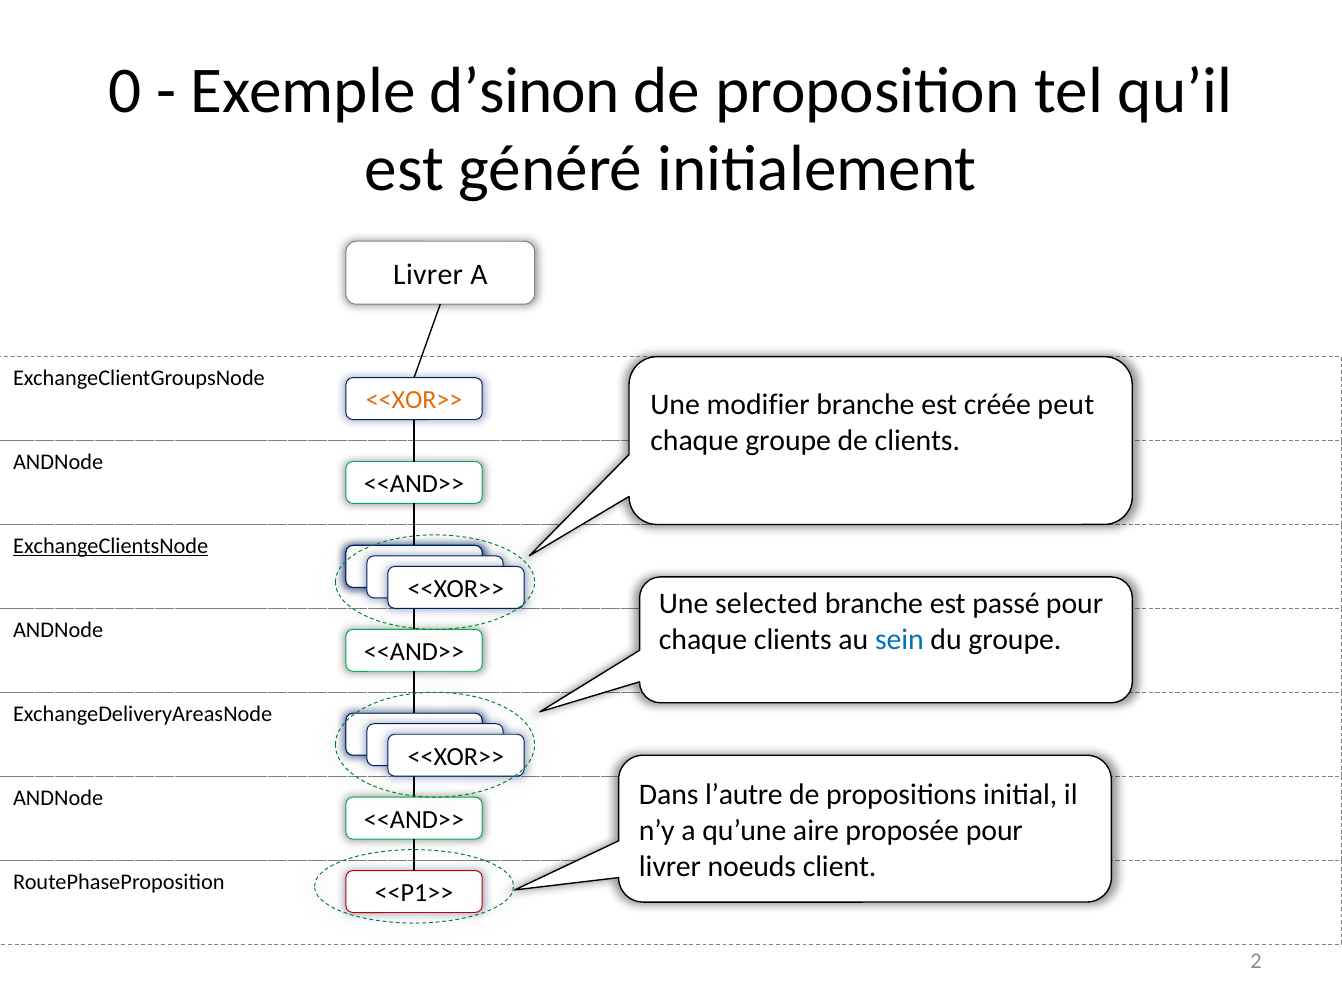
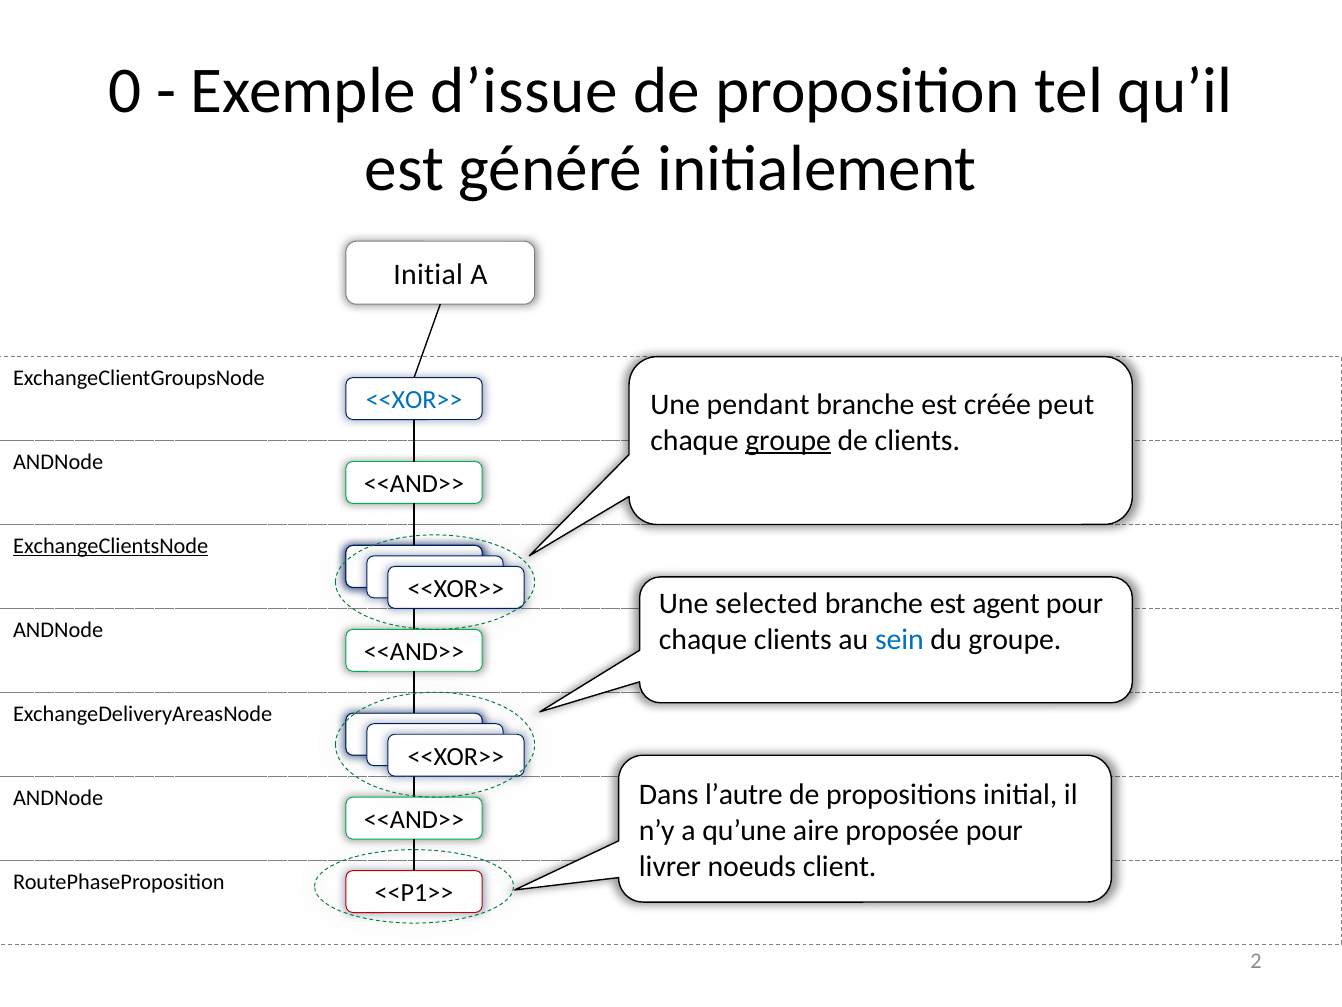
d’sinon: d’sinon -> d’issue (524, 91)
Livrer: Livrer -> Initial (428, 275)
<<XOR>> colour: orange -> blue (414, 400)
modifier: modifier -> pendant (758, 404)
groupe underline: none -> present (788, 440)
passé: passé -> agent (1006, 604)
